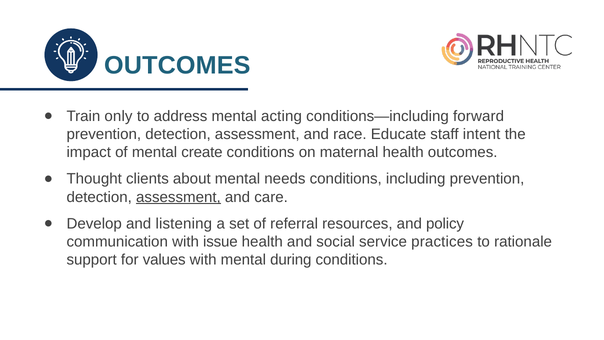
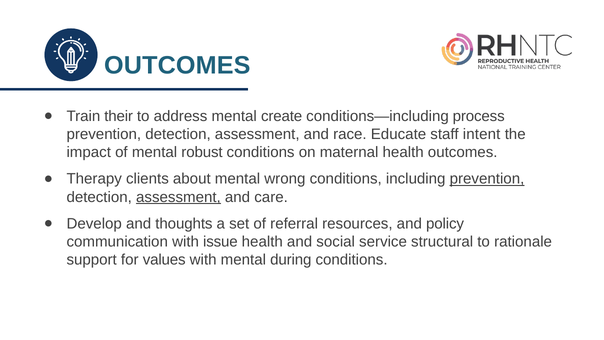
only: only -> their (119, 116)
acting: acting -> create (282, 116)
forward: forward -> process (479, 116)
create: create -> robust (202, 152)
Thought: Thought -> Therapy (94, 179)
needs: needs -> wrong (285, 179)
prevention underline: none -> present (487, 179)
listening: listening -> thoughts (184, 224)
practices: practices -> structural (442, 242)
